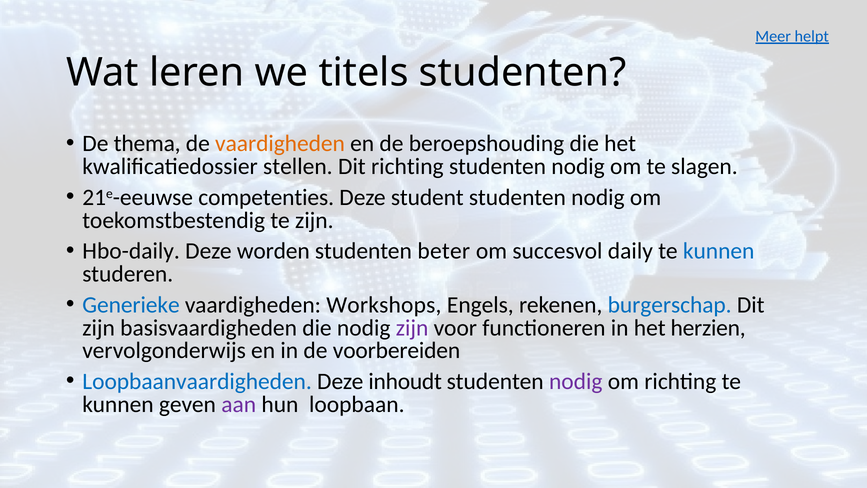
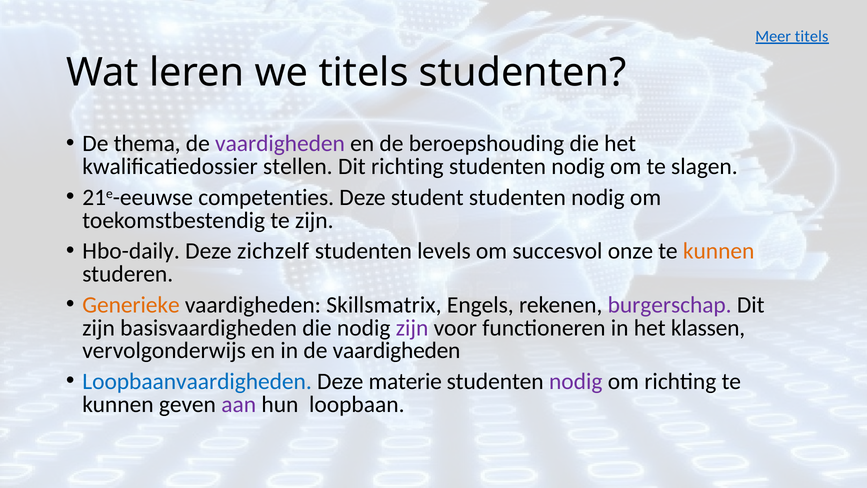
Meer helpt: helpt -> titels (812, 36)
vaardigheden colour: orange -> purple (280, 144)
worden: worden -> zichzelf (273, 251)
beter: beter -> levels (444, 251)
daily: daily -> onze (630, 251)
kunnen colour: blue -> orange (719, 251)
Generieke colour: blue -> orange (131, 305)
Workshops: Workshops -> Skillsmatrix (384, 305)
burgerschap colour: blue -> purple (670, 305)
herzien: herzien -> klassen (708, 328)
in de voorbereiden: voorbereiden -> vaardigheden (397, 350)
inhoudt: inhoudt -> materie (405, 381)
